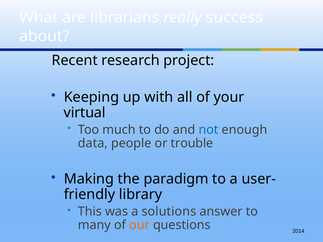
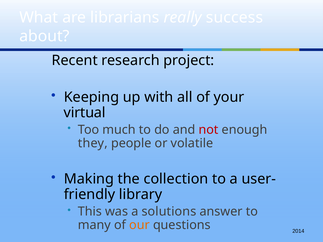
not colour: blue -> red (209, 130)
data: data -> they (93, 143)
trouble: trouble -> volatile (192, 143)
paradigm: paradigm -> collection (176, 179)
